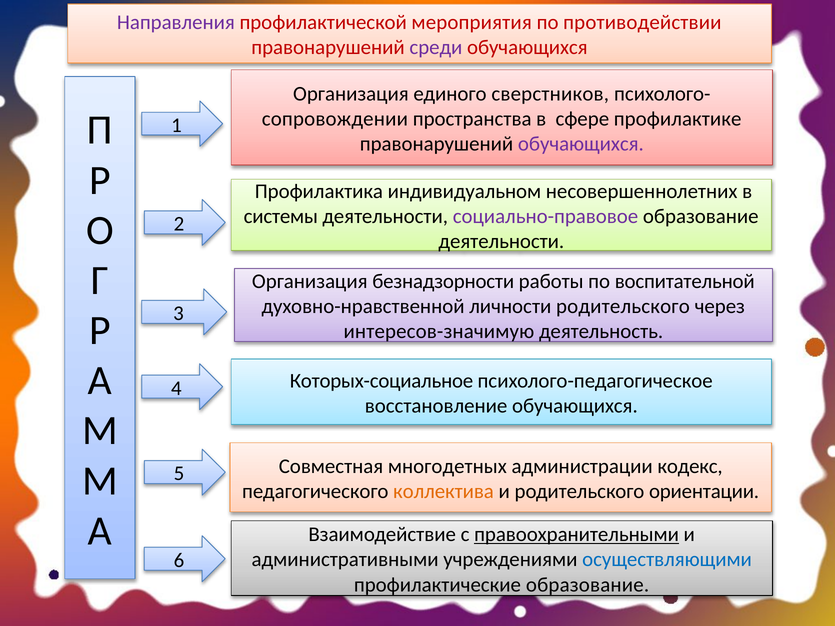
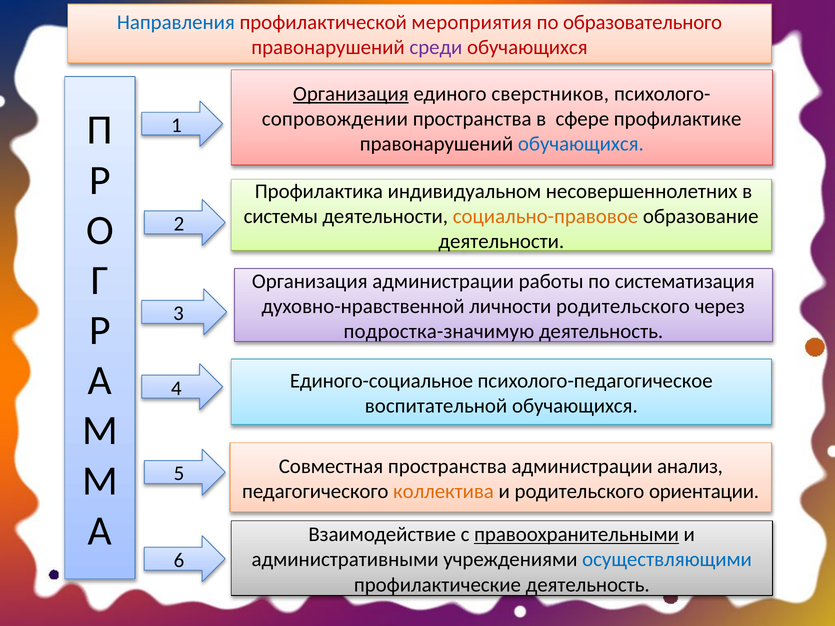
Направления colour: purple -> blue (176, 23)
противодействии: противодействии -> образовательного (643, 23)
Организация underline: none -> present (351, 94)
обучающихся colour: purple -> blue (581, 144)
социально-правовое colour: purple -> orange (545, 216)
Организация безнадзорности: безнадзорности -> администрации (443, 282)
воспитательной: воспитательной -> систематизация (685, 282)
интересов-значимую: интересов-значимую -> подростка-значимую (439, 332)
Которых-социальное: Которых-социальное -> Единого-социальное (381, 381)
восстановление: восстановление -> воспитательной (436, 406)
Совместная многодетных: многодетных -> пространства (447, 466)
кодекс: кодекс -> анализ (690, 466)
профилактические образование: образование -> деятельность (588, 585)
